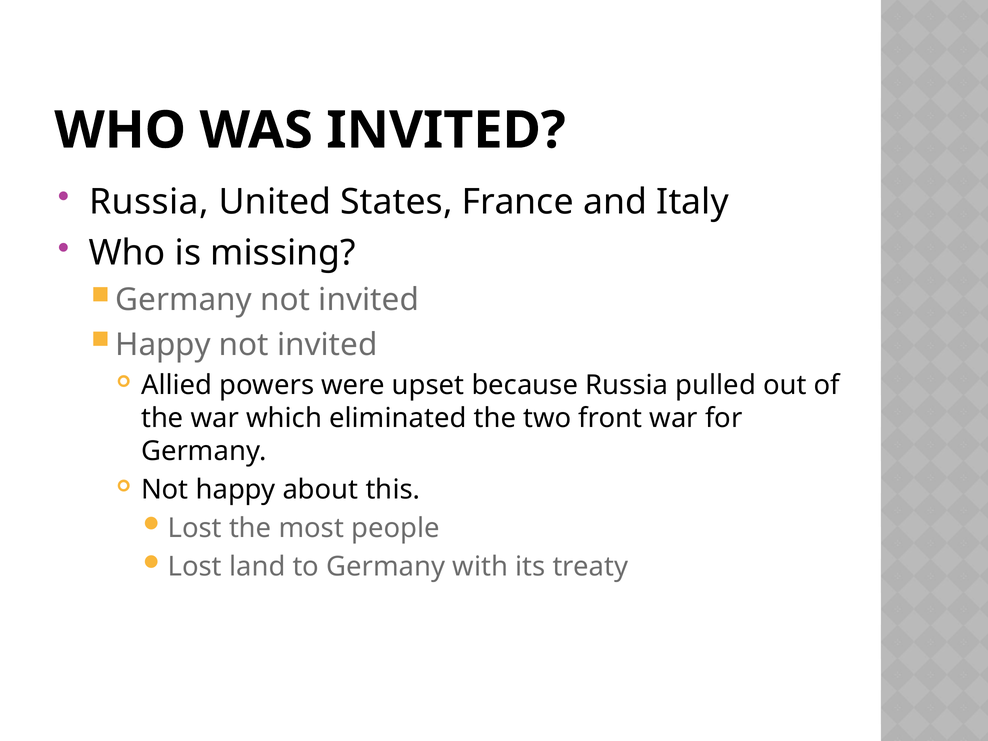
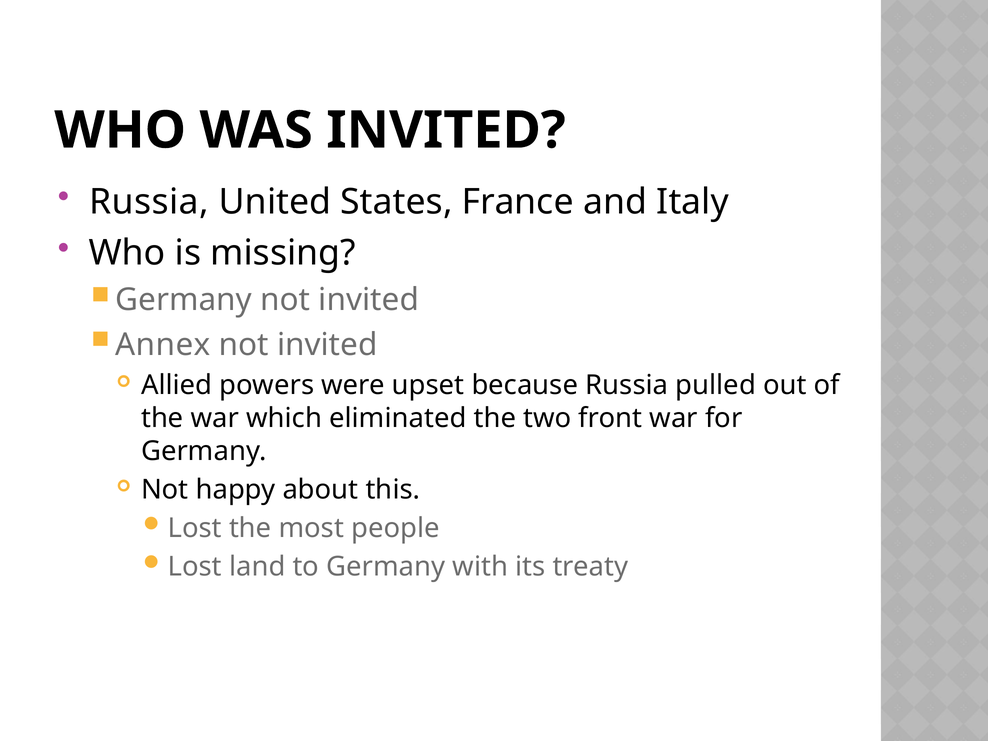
Happy: Happy -> Annex (163, 345)
